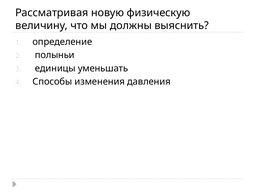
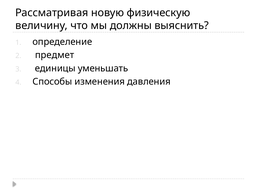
полыньи: полыньи -> предмет (55, 55)
